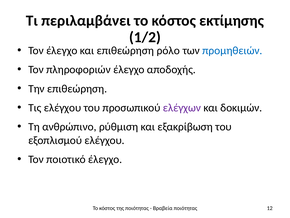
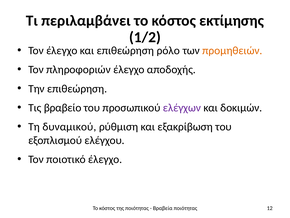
προμηθειών colour: blue -> orange (232, 50)
Τις ελέγχου: ελέγχου -> βραβείο (63, 107)
ανθρώπινο: ανθρώπινο -> δυναμικού (69, 127)
